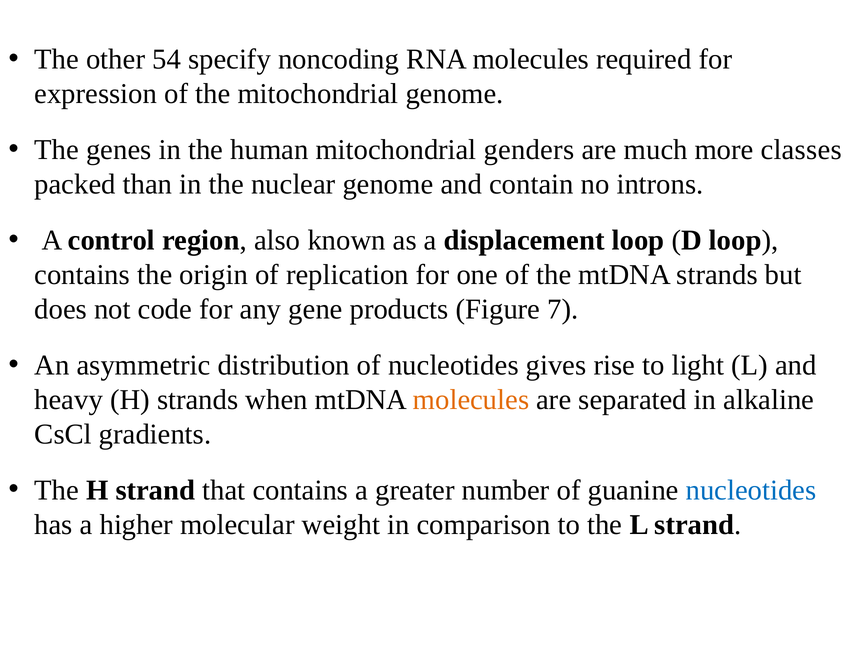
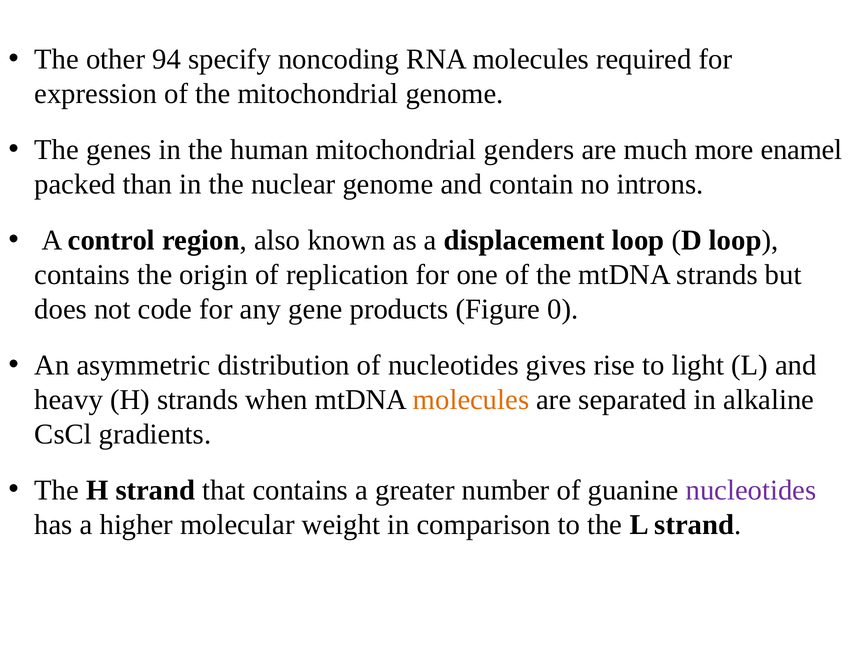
54: 54 -> 94 (167, 59)
classes: classes -> enamel (802, 150)
7: 7 -> 0 (563, 309)
nucleotides colour: blue -> purple (751, 490)
